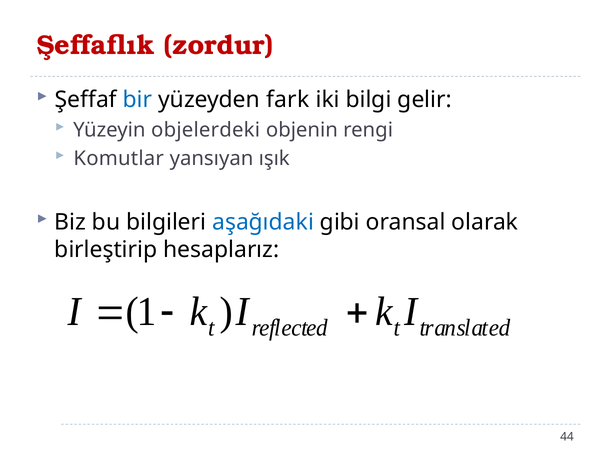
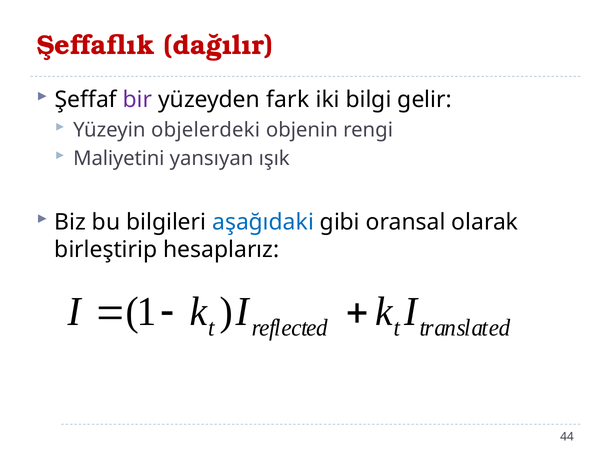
zordur: zordur -> dağılır (218, 45)
bir colour: blue -> purple (137, 100)
Komutlar: Komutlar -> Maliyetini (119, 159)
